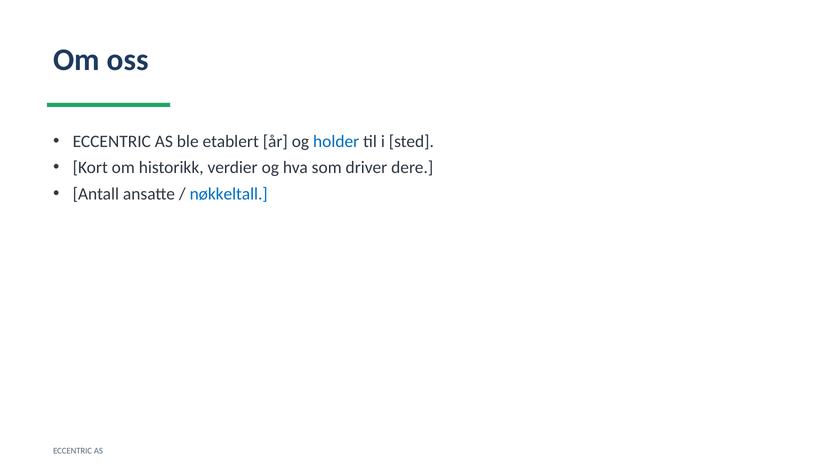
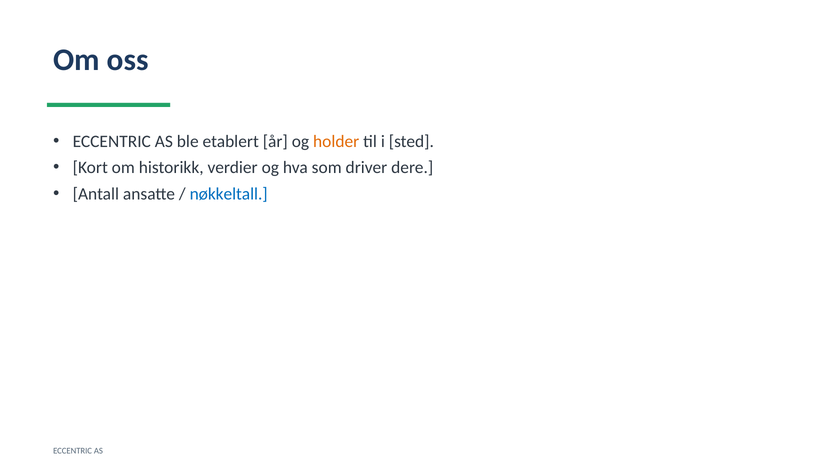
holder colour: blue -> orange (336, 141)
